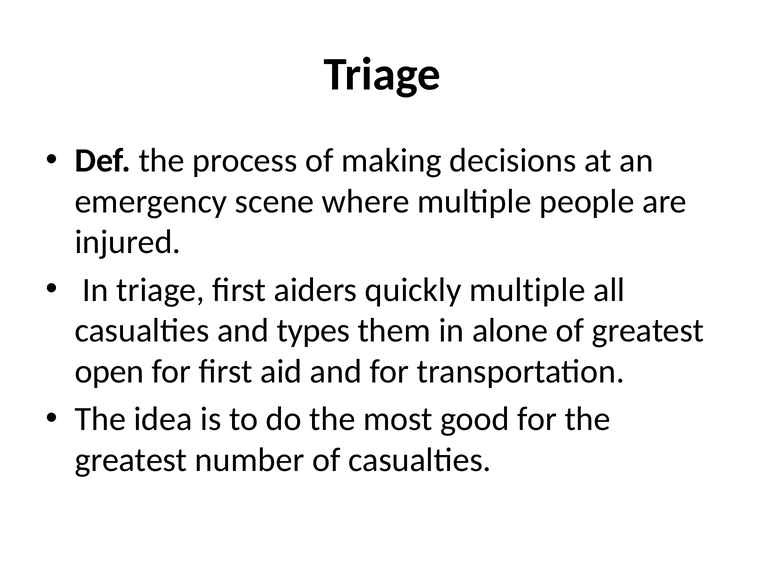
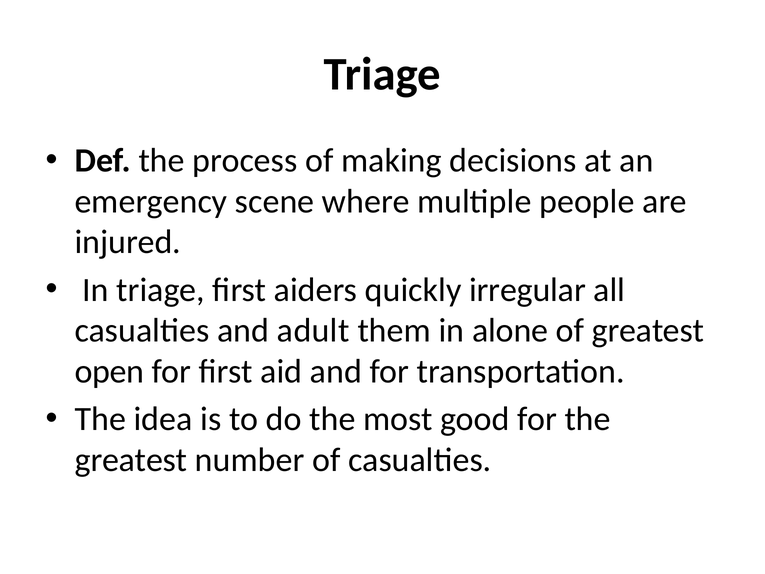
quickly multiple: multiple -> irregular (528, 290)
types: types -> adult (313, 331)
